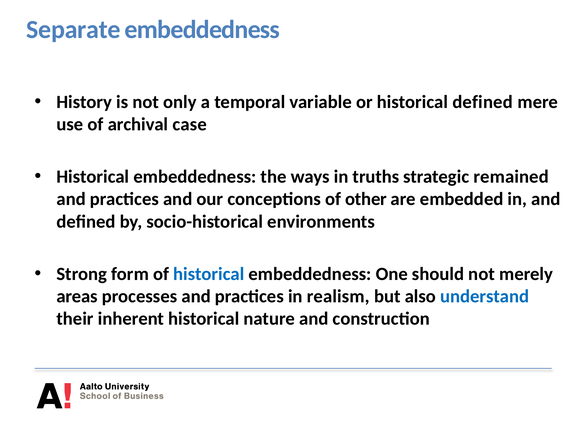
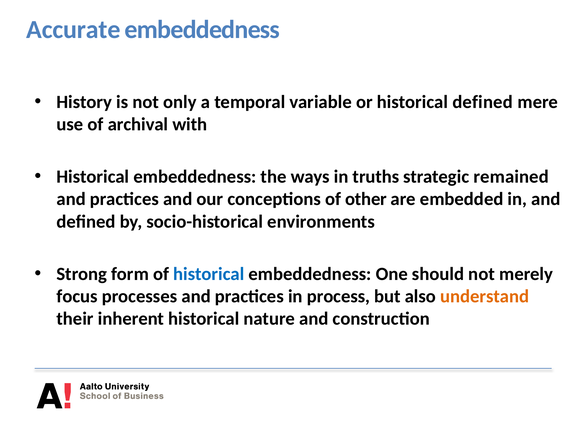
Separate: Separate -> Accurate (73, 30)
case: case -> with (190, 124)
areas: areas -> focus (77, 297)
realism: realism -> process (338, 297)
understand colour: blue -> orange (485, 297)
